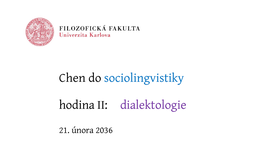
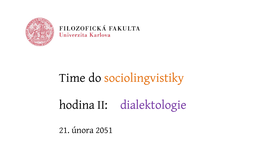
Chen: Chen -> Time (72, 78)
sociolingvistiky colour: blue -> orange (144, 78)
2036: 2036 -> 2051 (104, 130)
